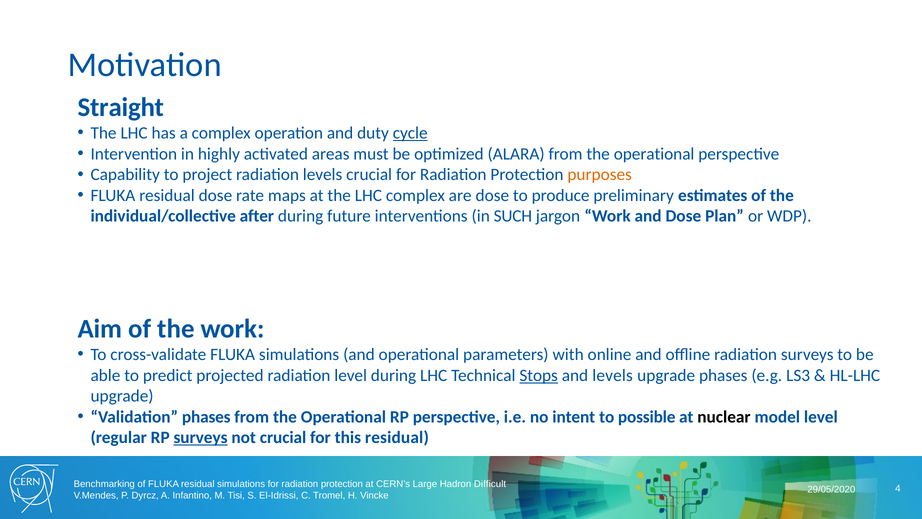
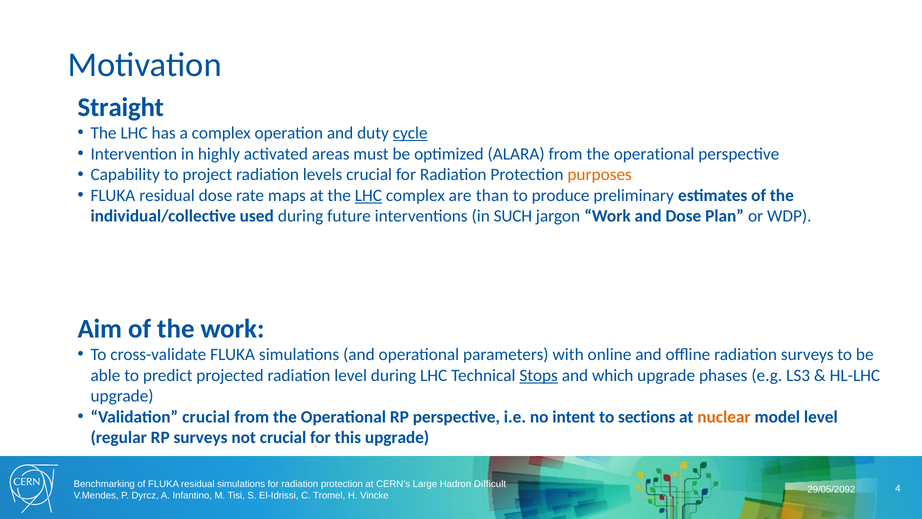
LHC underline: none -> present (368, 195)
are dose: dose -> than (492, 195)
after: after -> used (257, 216)
and levels: levels -> which (613, 375)
Validation phases: phases -> crucial (206, 417)
possible: possible -> sections (647, 417)
nuclear colour: black -> orange (724, 417)
surveys underline: present -> none (201, 437)
this residual: residual -> upgrade (397, 437)
29/05/2020: 29/05/2020 -> 29/05/2092 (831, 489)
